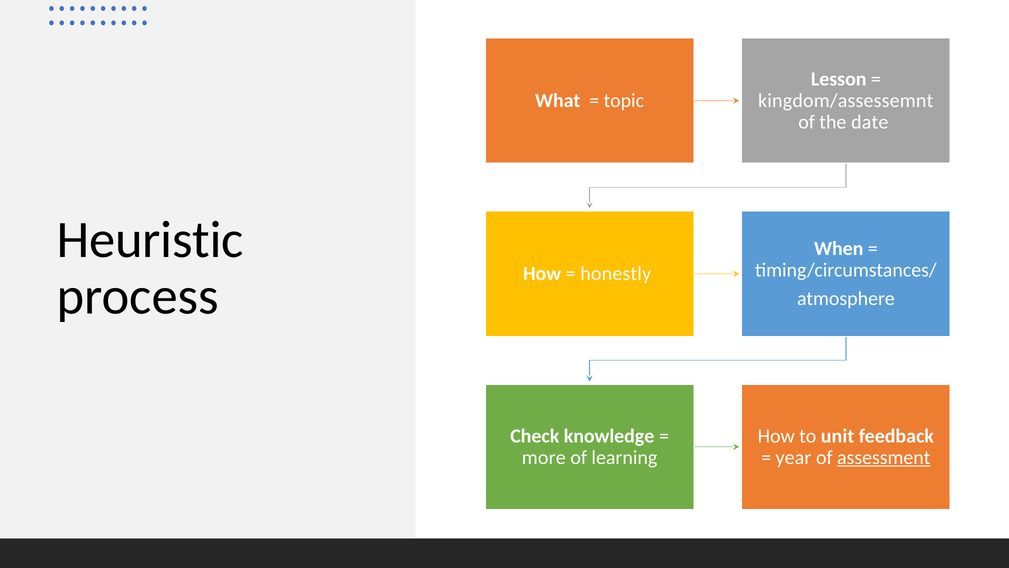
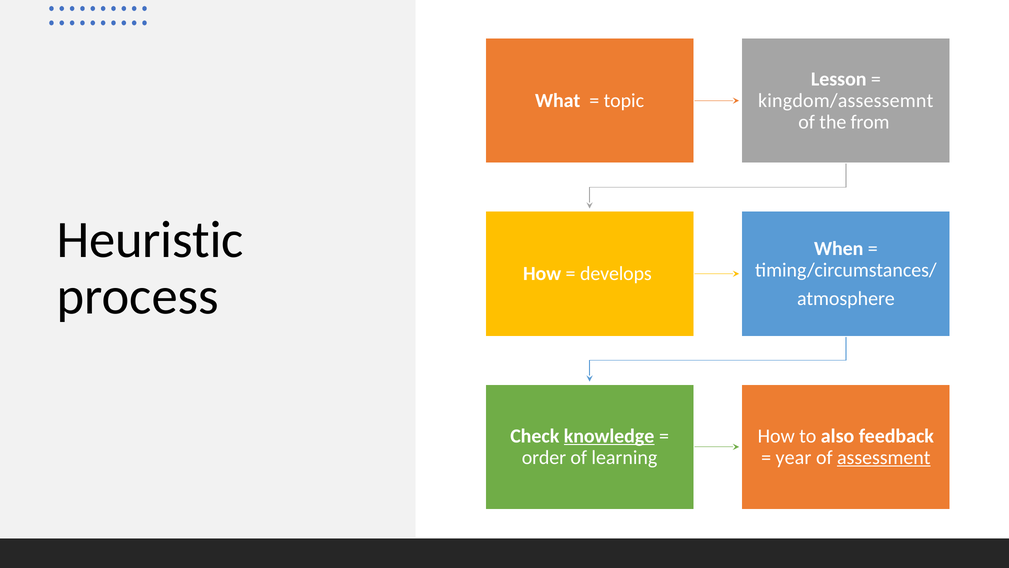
date: date -> from (870, 122)
honestly: honestly -> develops (616, 273)
knowledge underline: none -> present (609, 436)
unit: unit -> also (838, 436)
more: more -> order (544, 457)
